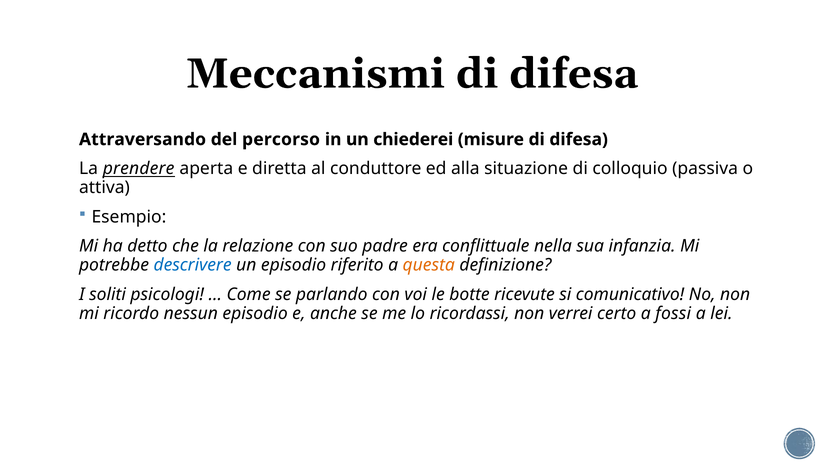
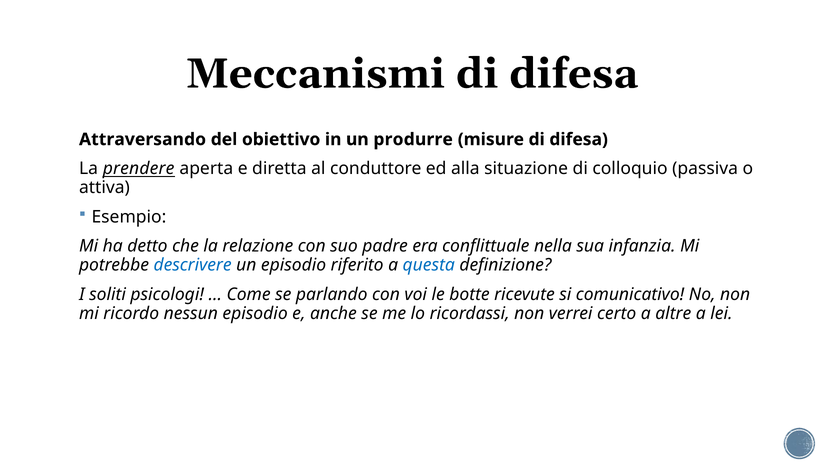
percorso: percorso -> obiettivo (281, 140)
chiederei: chiederei -> produrre (413, 140)
questa colour: orange -> blue (429, 265)
fossi: fossi -> altre (673, 314)
